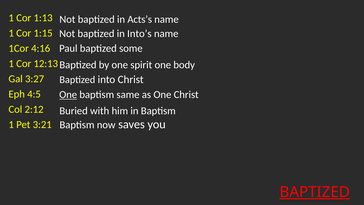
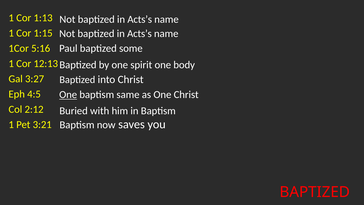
Into’s: Into’s -> Acts’s (139, 34)
4:16: 4:16 -> 5:16 (41, 48)
BAPTIZED underline: present -> none (315, 192)
